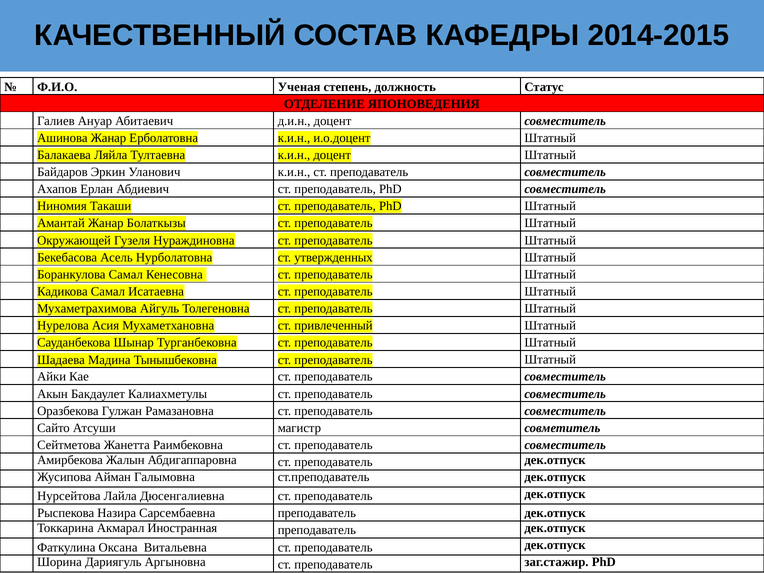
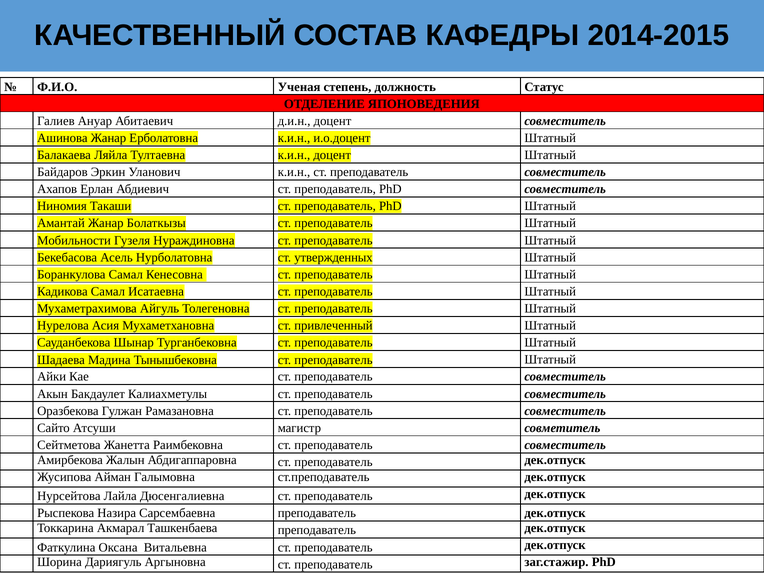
Окружающей: Окружающей -> Мобильности (74, 240)
Иностранная: Иностранная -> Ташкенбаева (182, 528)
